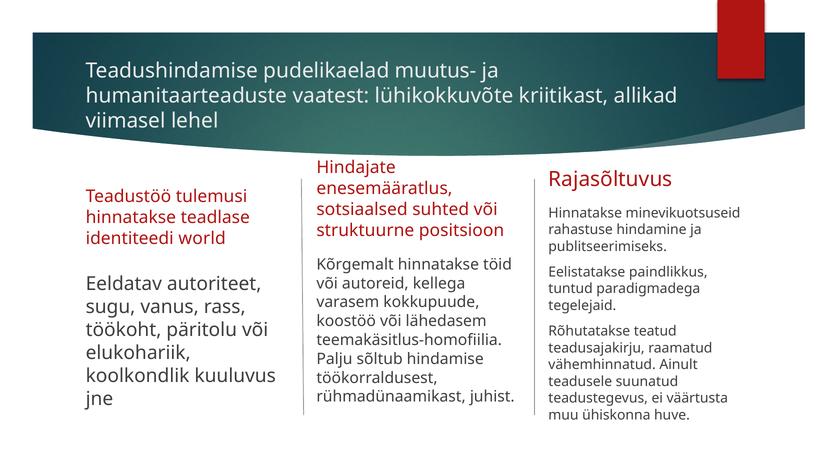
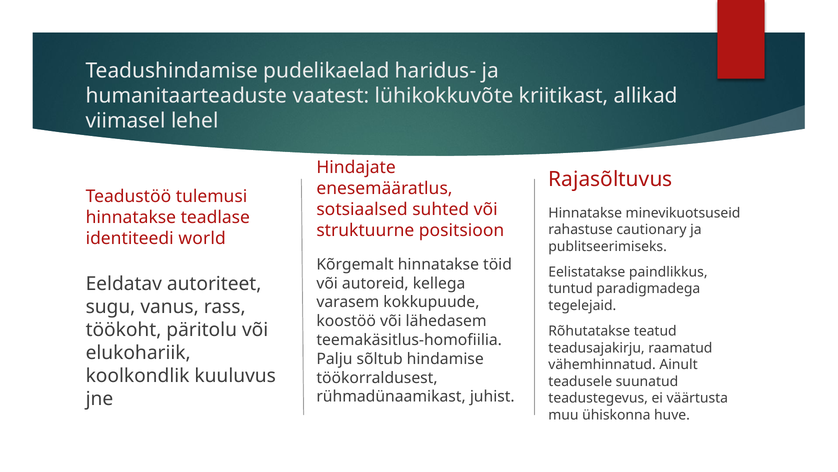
muutus-: muutus- -> haridus- (436, 71)
hindamine: hindamine -> cautionary (651, 229)
